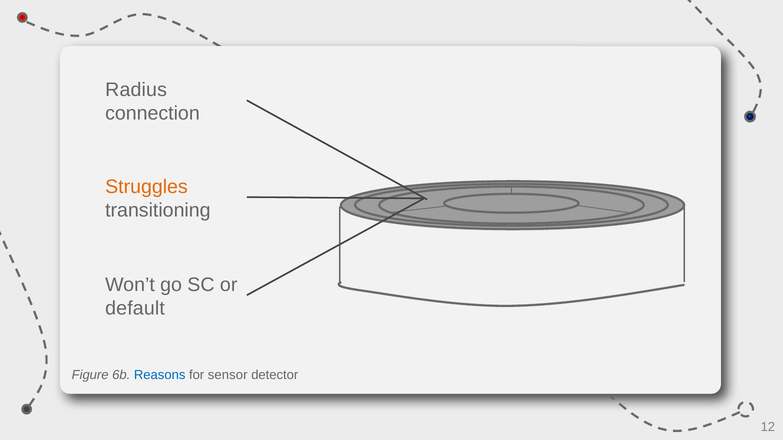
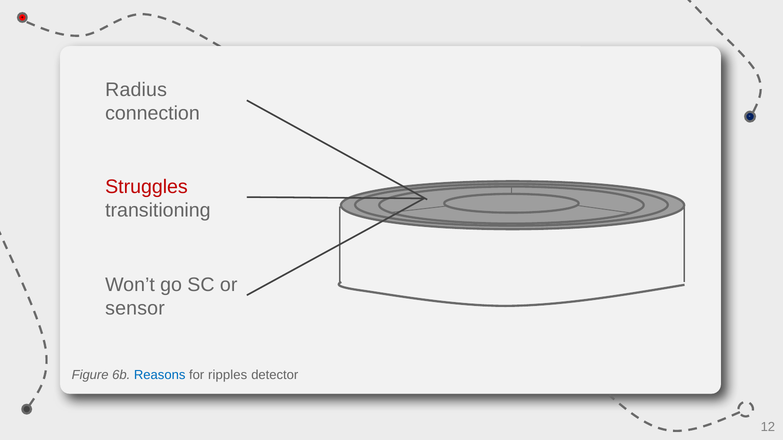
Struggles colour: orange -> red (146, 187)
default: default -> sensor (135, 309)
sensor: sensor -> ripples (228, 375)
